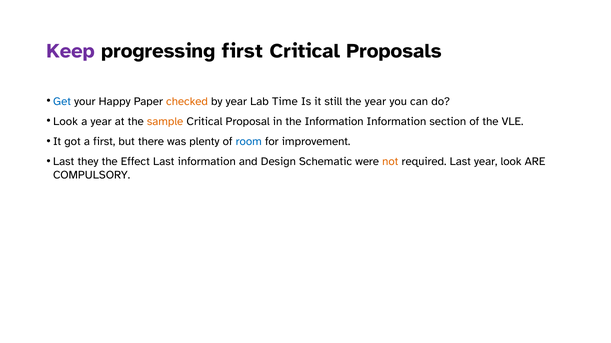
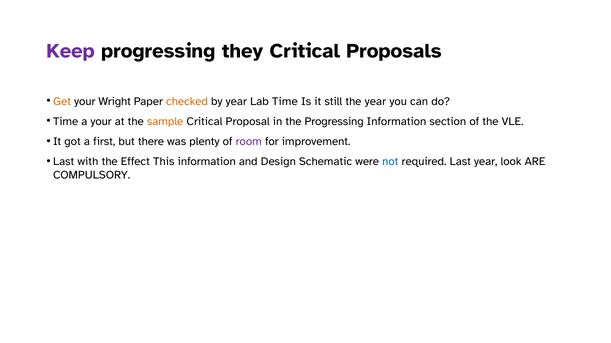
progressing first: first -> they (242, 51)
Get colour: blue -> orange (62, 101)
Happy: Happy -> Wright (115, 101)
Look: Look -> Time (66, 122)
a year: year -> your (101, 122)
the Information: Information -> Progressing (334, 122)
room colour: blue -> purple (249, 142)
they: they -> with (88, 162)
Effect Last: Last -> This (164, 162)
not colour: orange -> blue (390, 162)
